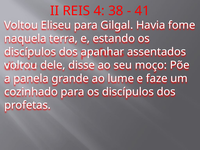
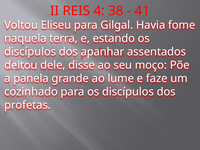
voltou: voltou -> deitou (21, 65)
